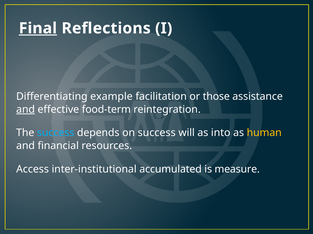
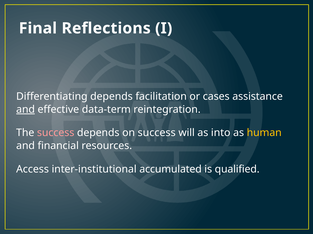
Final underline: present -> none (38, 28)
Differentiating example: example -> depends (111, 97)
those: those -> cases (216, 97)
food-term: food-term -> data-term (106, 110)
success colour: light blue -> pink (56, 133)
measure: measure -> qualified (237, 170)
